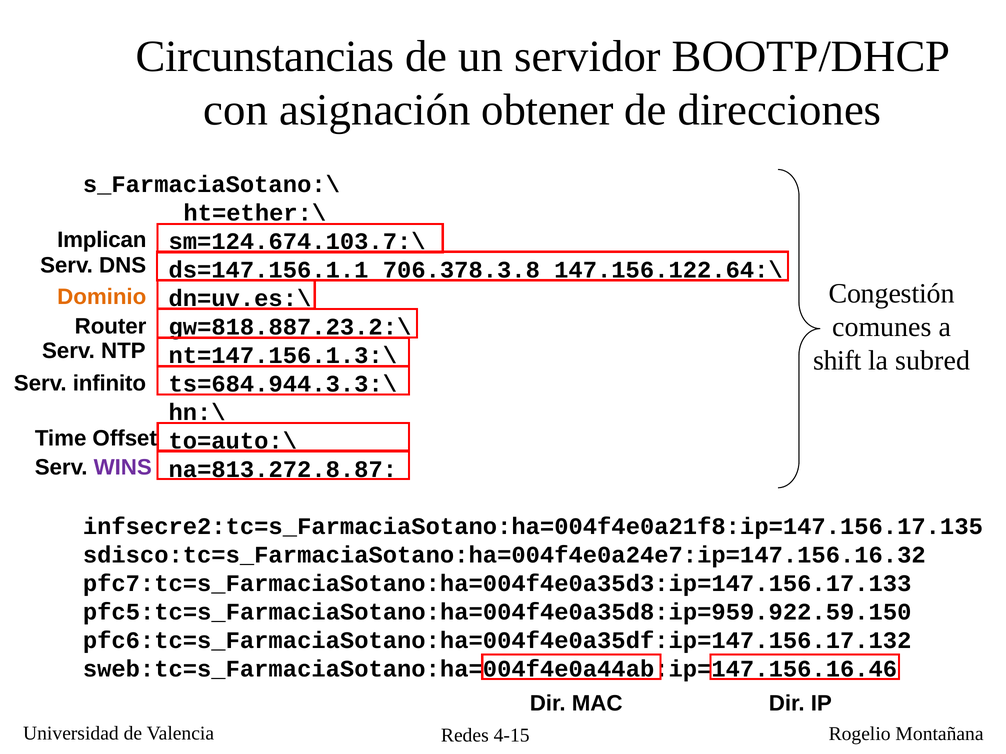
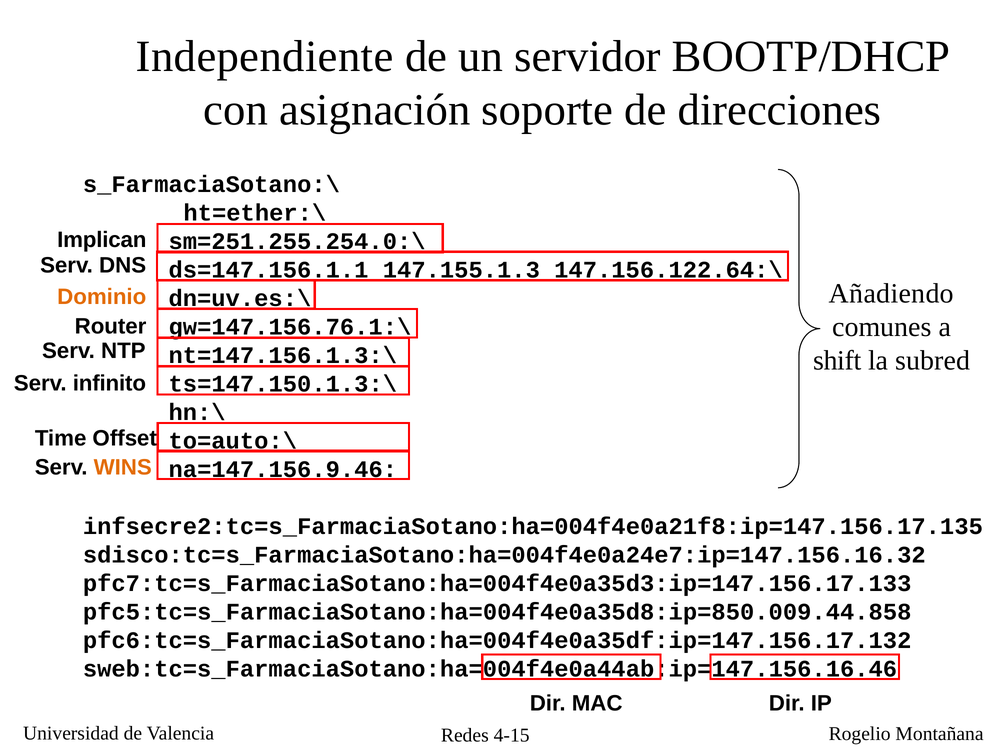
Circunstancias: Circunstancias -> Independiente (265, 56)
obtener: obtener -> soporte (547, 110)
sm=124.674.103.7:\: sm=124.674.103.7:\ -> sm=251.255.254.0:\ (297, 242)
706.378.3.8: 706.378.3.8 -> 147.155.1.3 (461, 270)
Congestión: Congestión -> Añadiendo (891, 294)
gw=818.887.23.2:\: gw=818.887.23.2:\ -> gw=147.156.76.1:\ (290, 327)
ts=684.944.3.3:\: ts=684.944.3.3:\ -> ts=147.150.1.3:\ (283, 384)
WINS colour: purple -> orange (123, 468)
na=813.272.8.87: na=813.272.8.87 -> na=147.156.9.46 (283, 470)
pfc5:tc=s_FarmaciaSotano:ha=004f4e0a35d8:ip=959.922.59.150: pfc5:tc=s_FarmaciaSotano:ha=004f4e0a35d8:ip=959.922.59.150 -> pfc5:tc=s_FarmaciaSotano:ha=004f4e0a35d8:ip=850.009.44.858 (497, 612)
